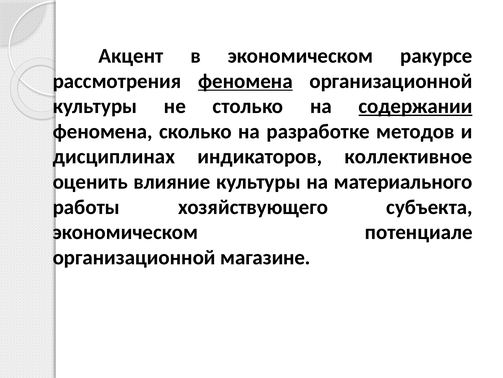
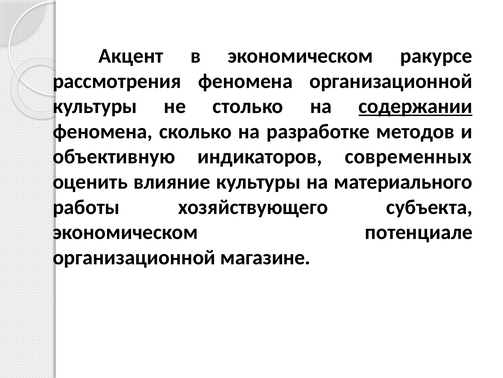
феномена underline: present -> none (245, 81)
дисциплинах: дисциплинах -> объективную (114, 156)
коллективное: коллективное -> современных (408, 156)
